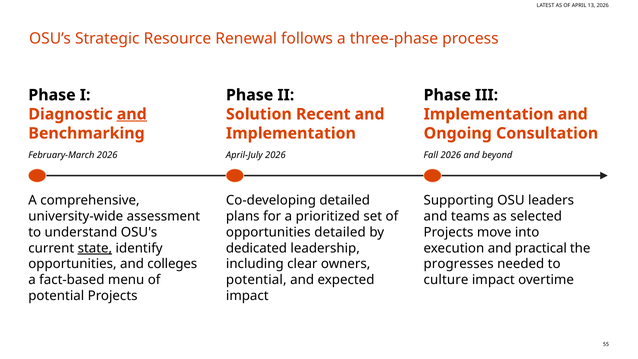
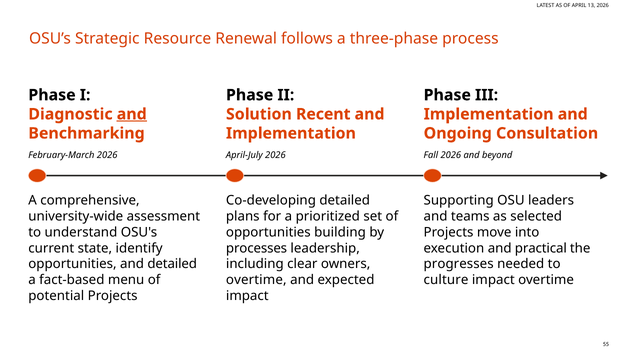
opportunities detailed: detailed -> building (340, 232)
state underline: present -> none (95, 248)
dedicated: dedicated -> processes (257, 248)
and colleges: colleges -> detailed (172, 264)
potential: potential -> overtime (256, 280)
